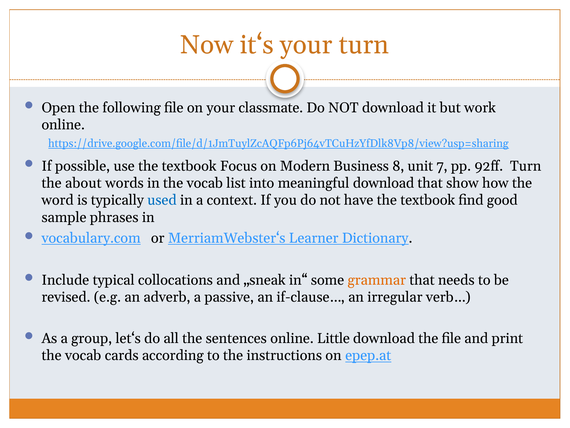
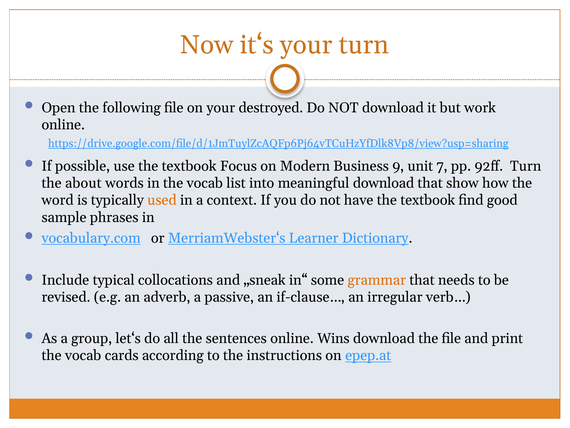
classmate: classmate -> destroyed (271, 108)
8: 8 -> 9 (398, 166)
used colour: blue -> orange (162, 200)
Little: Little -> Wins (333, 338)
